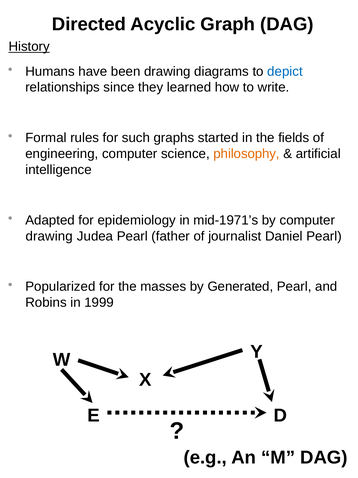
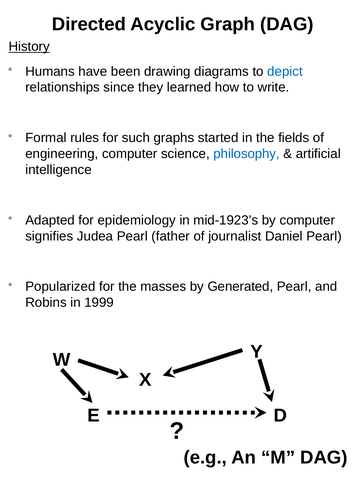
philosophy colour: orange -> blue (247, 154)
mid-1971’s: mid-1971’s -> mid-1923’s (226, 220)
drawing: drawing -> signifies (49, 236)
